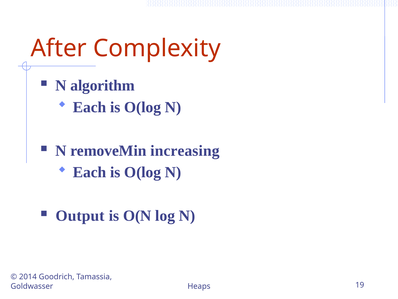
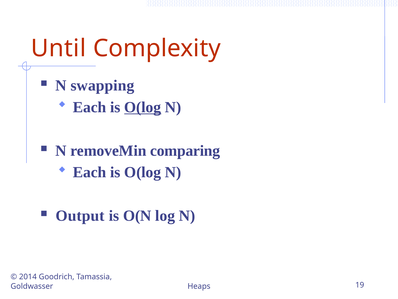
After: After -> Until (58, 48)
algorithm: algorithm -> swapping (102, 85)
O(log underline: none -> present (143, 107)
increasing: increasing -> comparing (185, 150)
